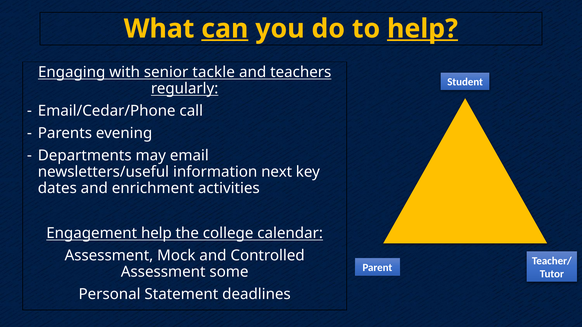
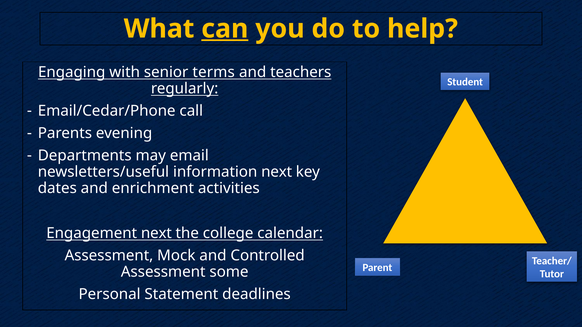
help underline: present -> none (422, 29)
tackle: tackle -> terms (214, 72)
Engagement help: help -> next (156, 233)
